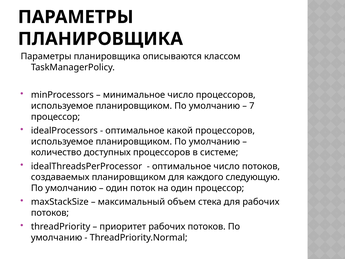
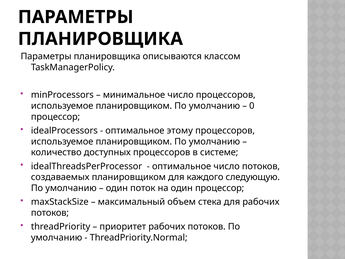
7: 7 -> 0 (252, 106)
какой: какой -> этому (180, 130)
